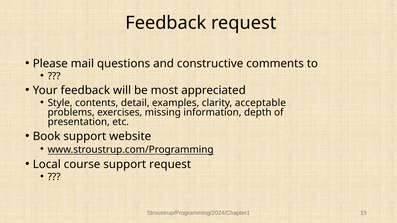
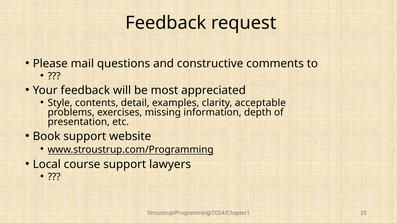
support request: request -> lawyers (170, 165)
